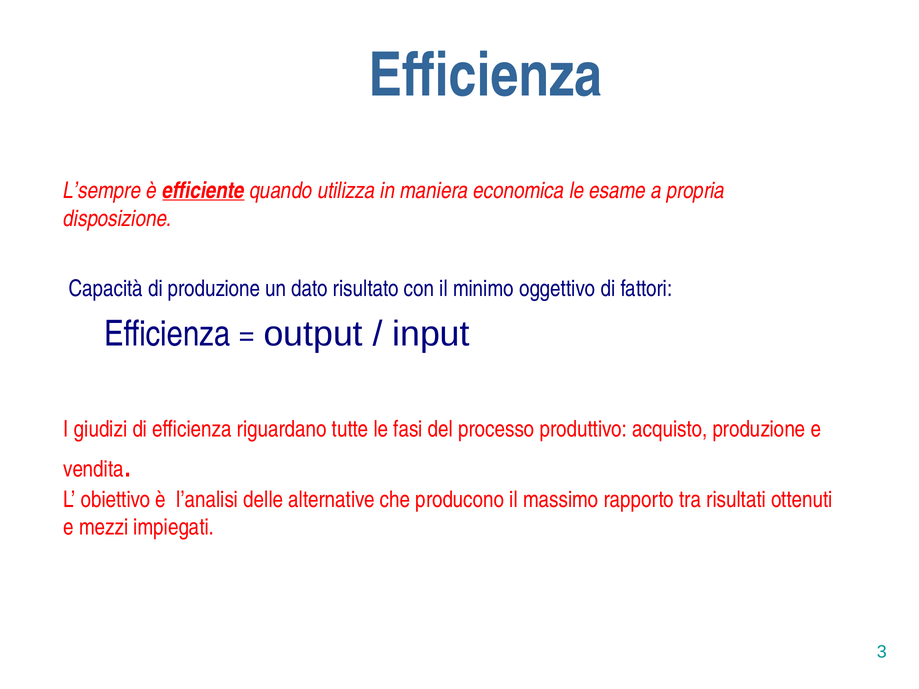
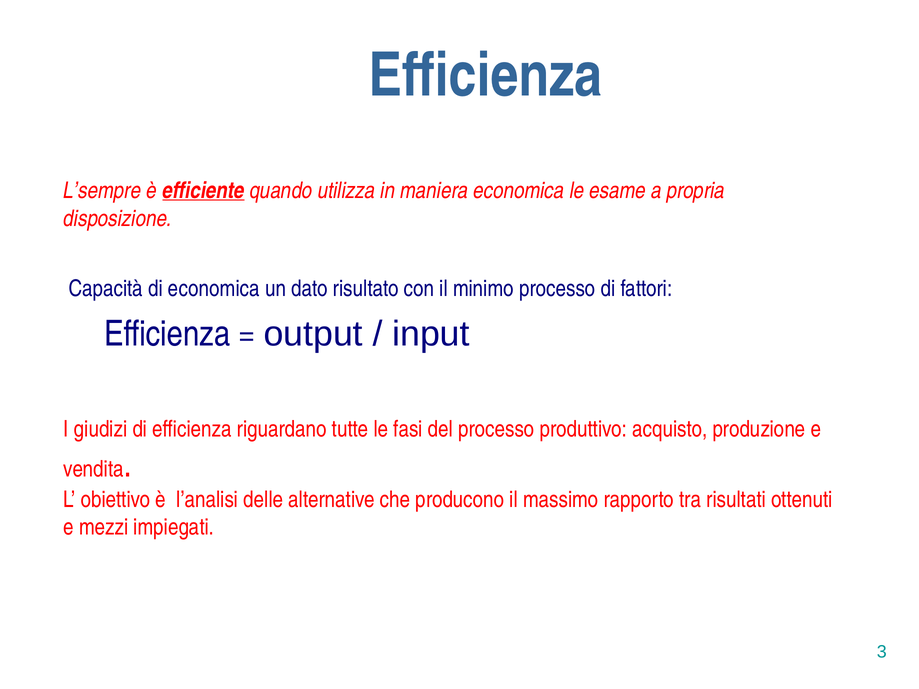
di produzione: produzione -> economica (214, 289)
minimo oggettivo: oggettivo -> processo (557, 289)
